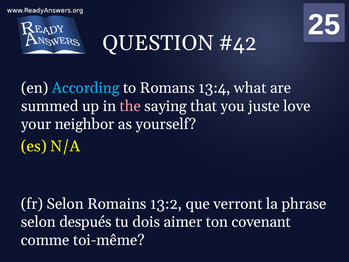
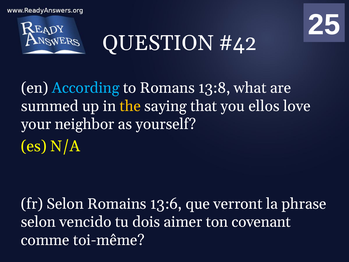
13:4: 13:4 -> 13:8 (214, 88)
the colour: pink -> yellow (130, 106)
juste: juste -> ellos (264, 106)
13:2: 13:2 -> 13:6 (166, 204)
después: después -> vencido (85, 222)
